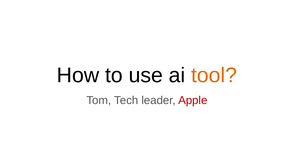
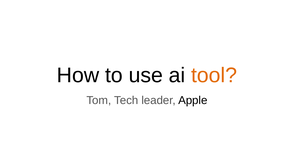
Apple colour: red -> black (193, 101)
